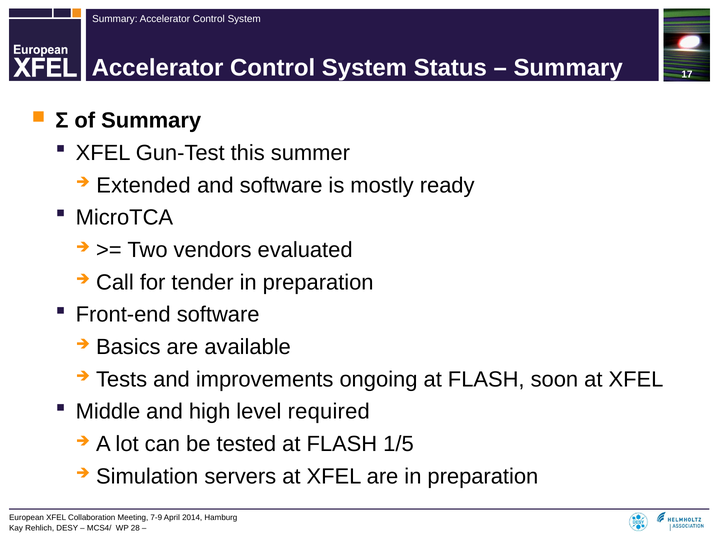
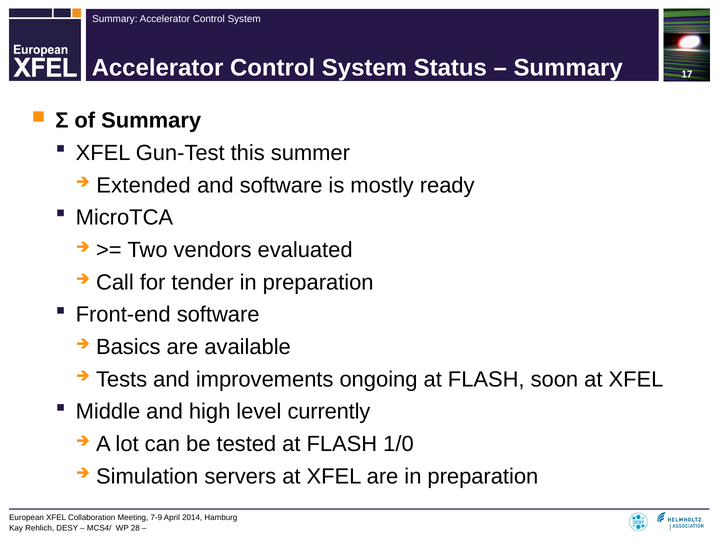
required: required -> currently (329, 412)
1/5: 1/5 -> 1/0 (399, 444)
